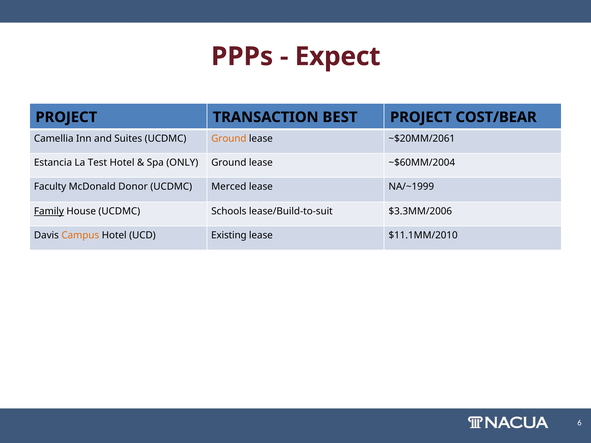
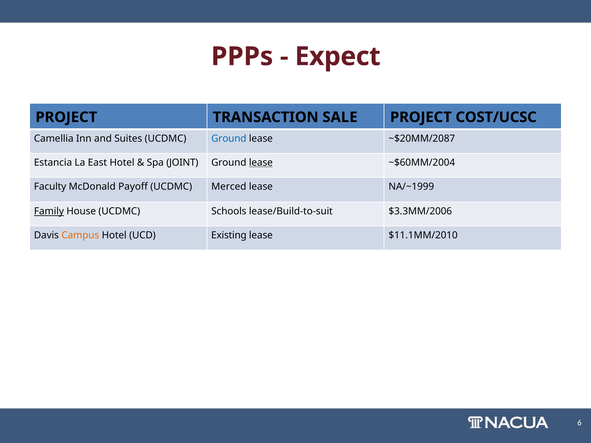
BEST: BEST -> SALE (340, 117)
COST/BEAR: COST/BEAR -> COST/UCSC (496, 117)
Ground colour: orange -> blue (229, 139)
~$20MM/2061: ~$20MM/2061 -> ~$20MM/2087 (422, 139)
Test: Test -> East (97, 163)
ONLY: ONLY -> JOINT (182, 163)
lease underline: none -> present (261, 163)
Donor: Donor -> Payoff (133, 187)
